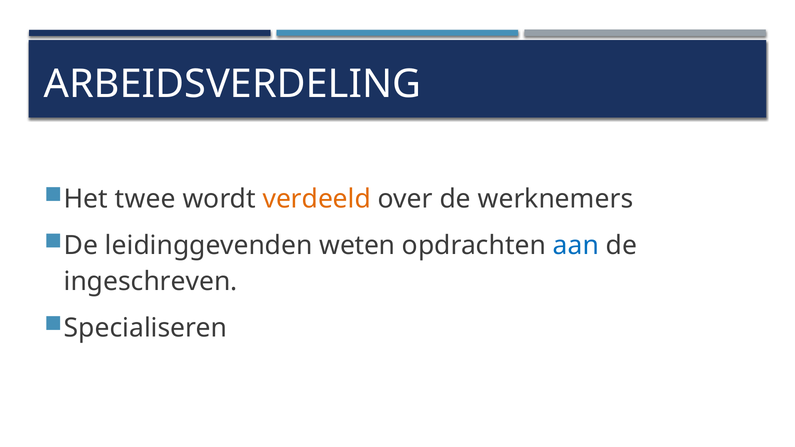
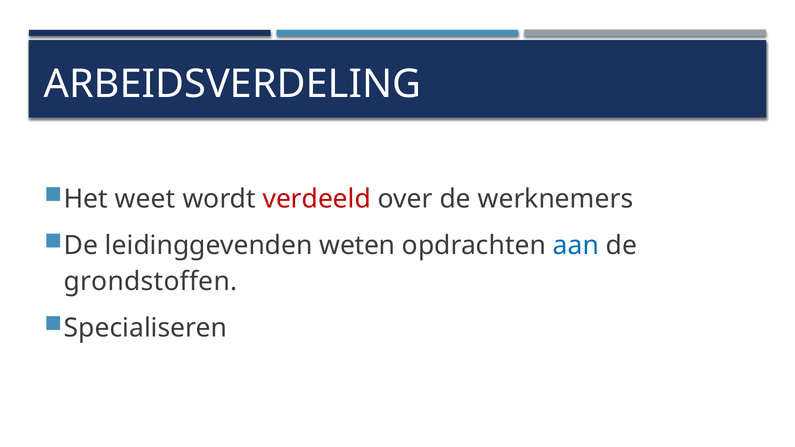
twee: twee -> weet (145, 199)
verdeeld colour: orange -> red (317, 199)
ingeschreven: ingeschreven -> grondstoffen (151, 282)
